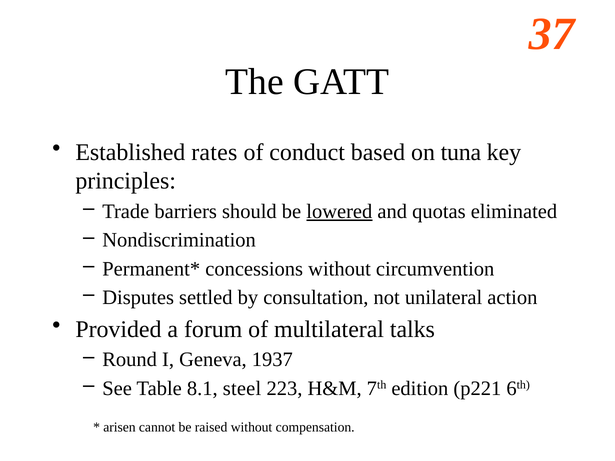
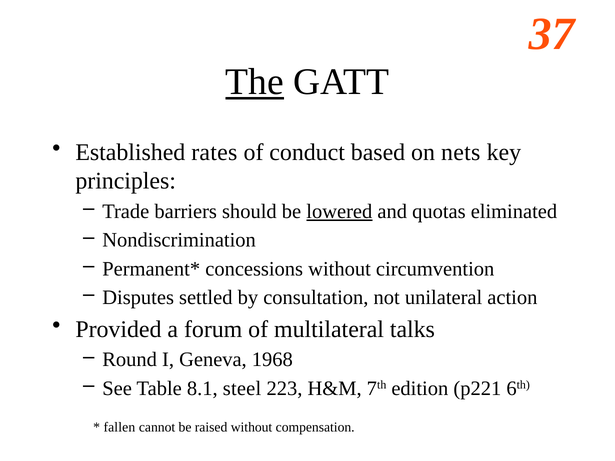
The underline: none -> present (255, 82)
tuna: tuna -> nets (461, 152)
1937: 1937 -> 1968 (272, 360)
arisen: arisen -> fallen (119, 427)
